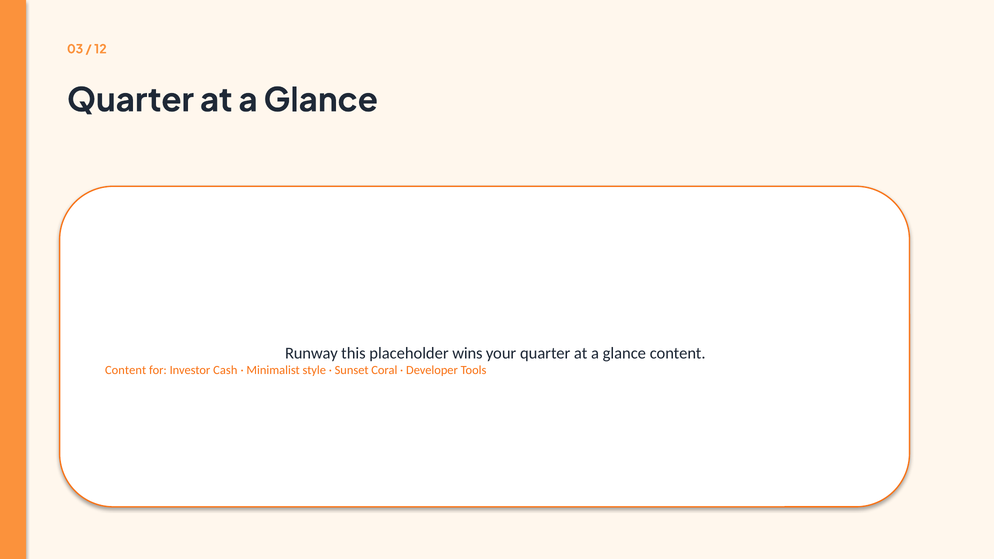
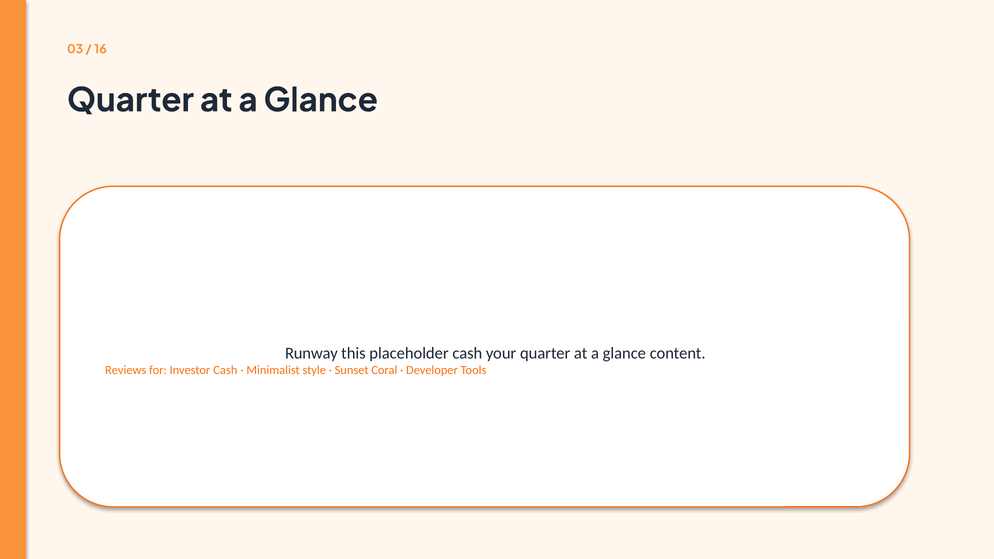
12: 12 -> 16 (100, 49)
placeholder wins: wins -> cash (467, 353)
Content: Content -> Reviews (126, 370)
